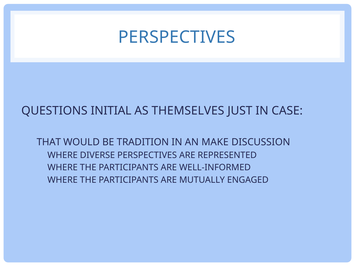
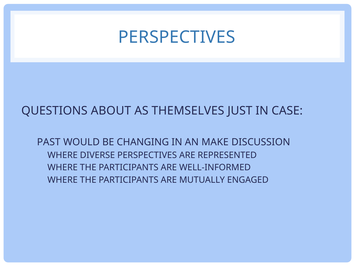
INITIAL: INITIAL -> ABOUT (111, 111)
THAT: THAT -> PAST (49, 142)
TRADITION: TRADITION -> CHANGING (143, 142)
